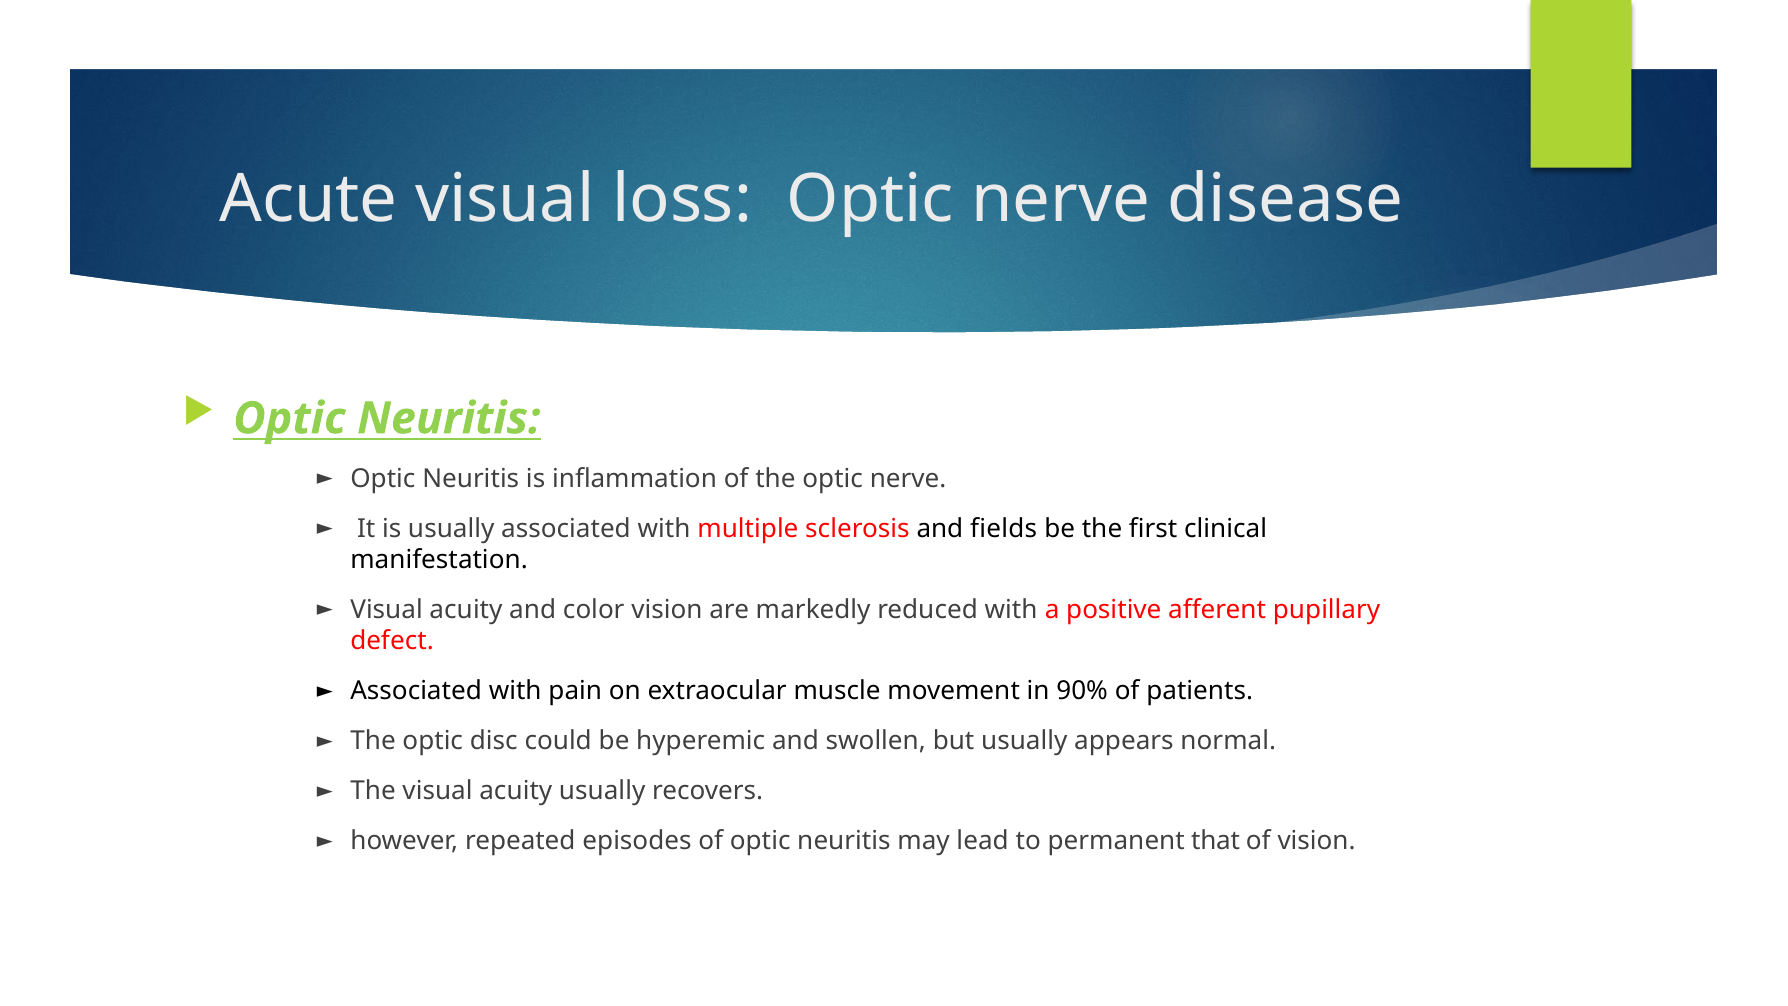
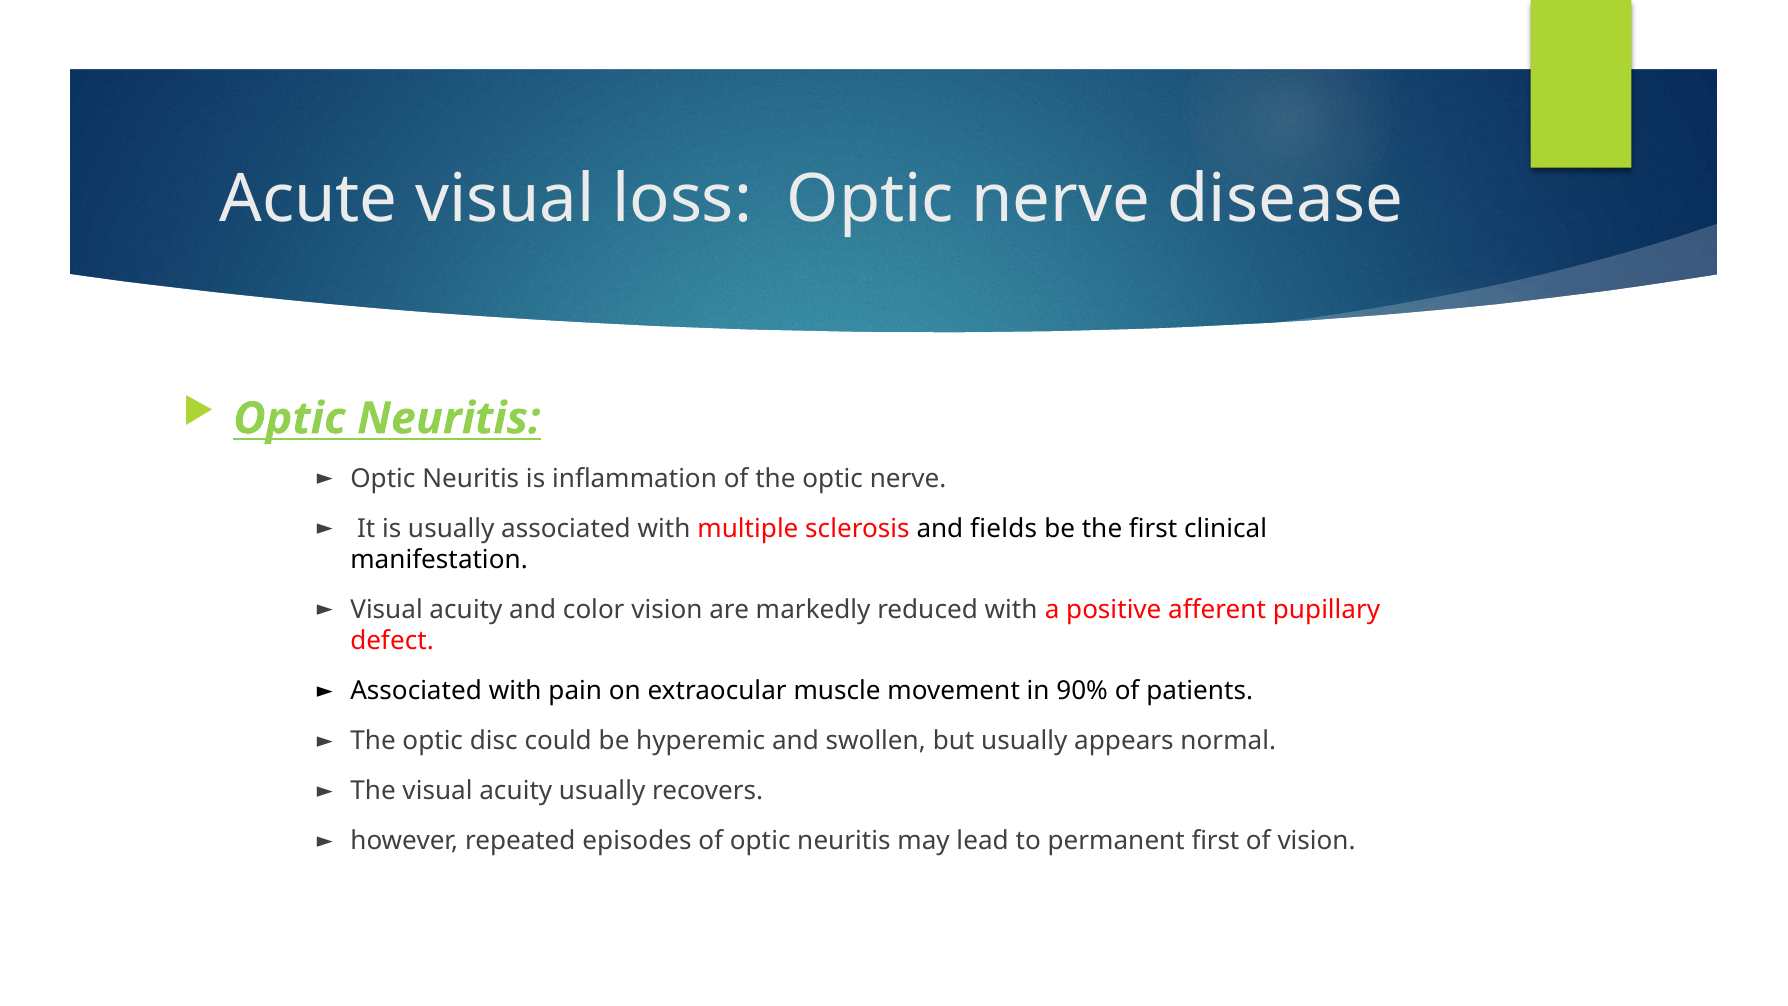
permanent that: that -> first (1215, 841)
